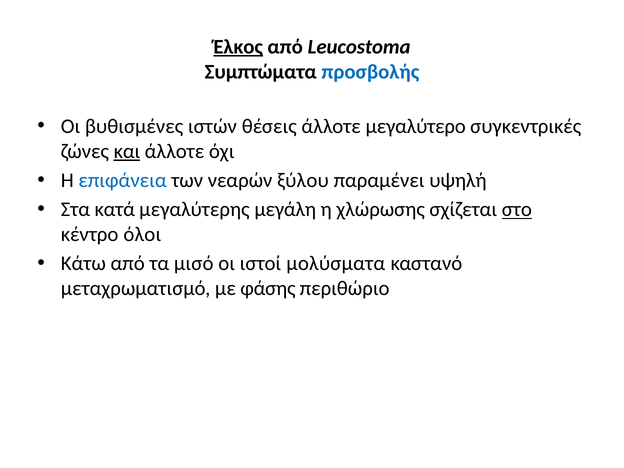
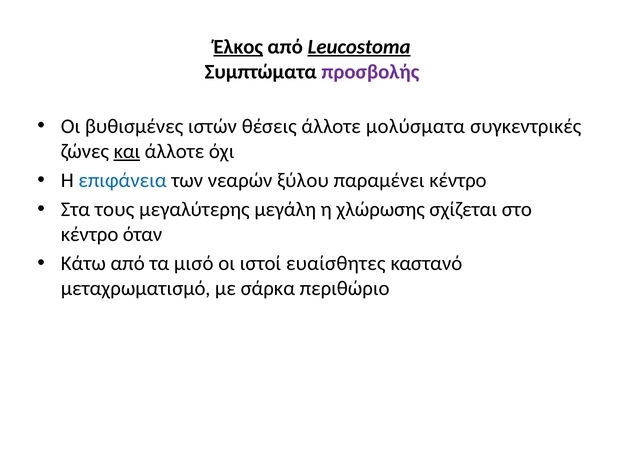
Leucostoma underline: none -> present (359, 47)
προσβολής colour: blue -> purple (370, 72)
μεγαλύτερο: μεγαλύτερο -> μολύσματα (415, 126)
παραμένει υψηλή: υψηλή -> κέντρο (458, 180)
κατά: κατά -> τους (115, 209)
στο underline: present -> none (517, 209)
όλοι: όλοι -> όταν (143, 234)
μολύσματα: μολύσματα -> ευαίσθητες (336, 264)
φάσης: φάσης -> σάρκα (268, 288)
